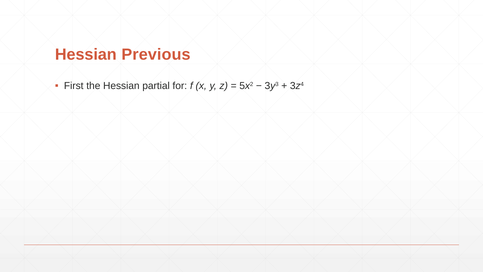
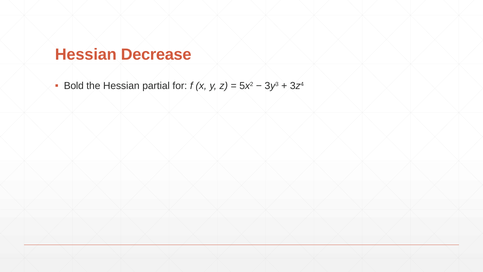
Previous: Previous -> Decrease (156, 55)
First: First -> Bold (74, 86)
